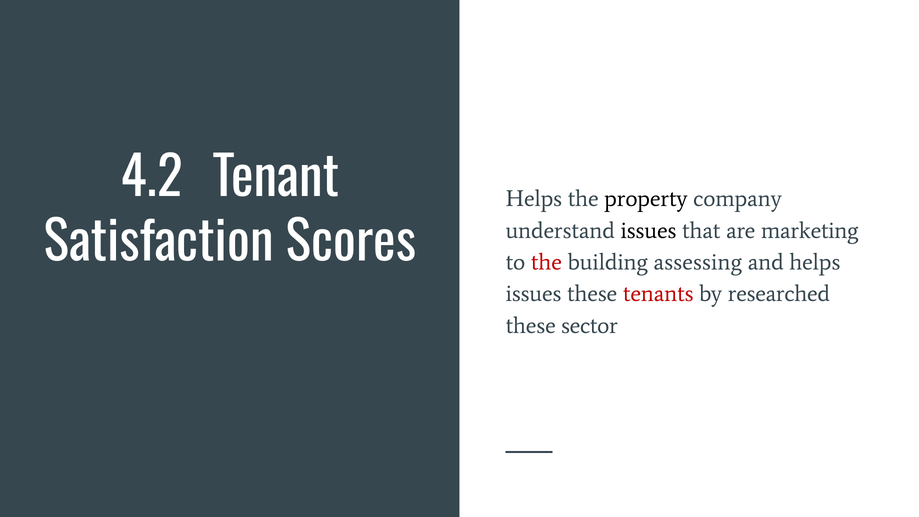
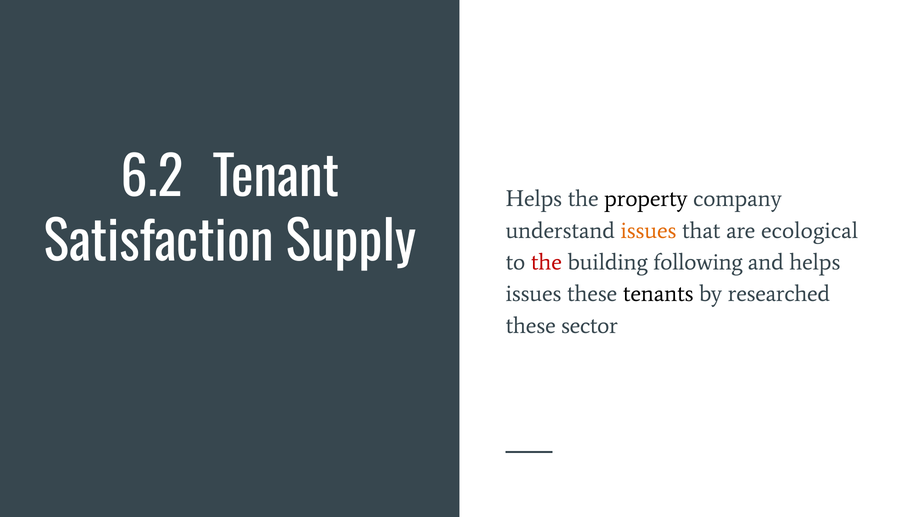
4.2: 4.2 -> 6.2 (152, 179)
issues colour: black -> orange (648, 230)
marketing: marketing -> ecological (810, 230)
Scores: Scores -> Supply (351, 243)
assessing: assessing -> following (698, 262)
tenants colour: red -> black (658, 294)
